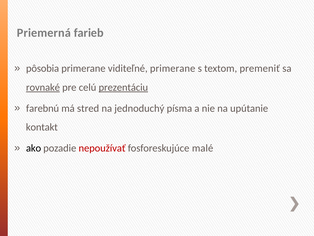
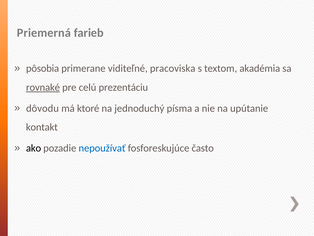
viditeľné primerane: primerane -> pracoviska (173, 68)
premeniť: premeniť -> akadémia (260, 68)
prezentáciu underline: present -> none (123, 87)
farebnú: farebnú -> dôvodu (42, 108)
stred: stred -> ktoré (88, 108)
nepoužívať colour: red -> blue (102, 148)
malé: malé -> často (203, 148)
